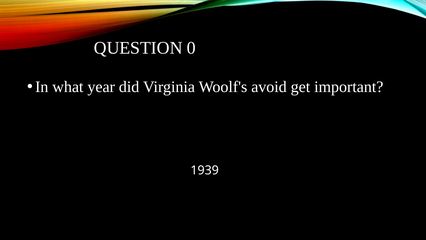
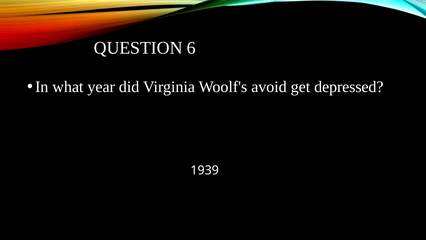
0: 0 -> 6 (191, 48)
important: important -> depressed (349, 87)
